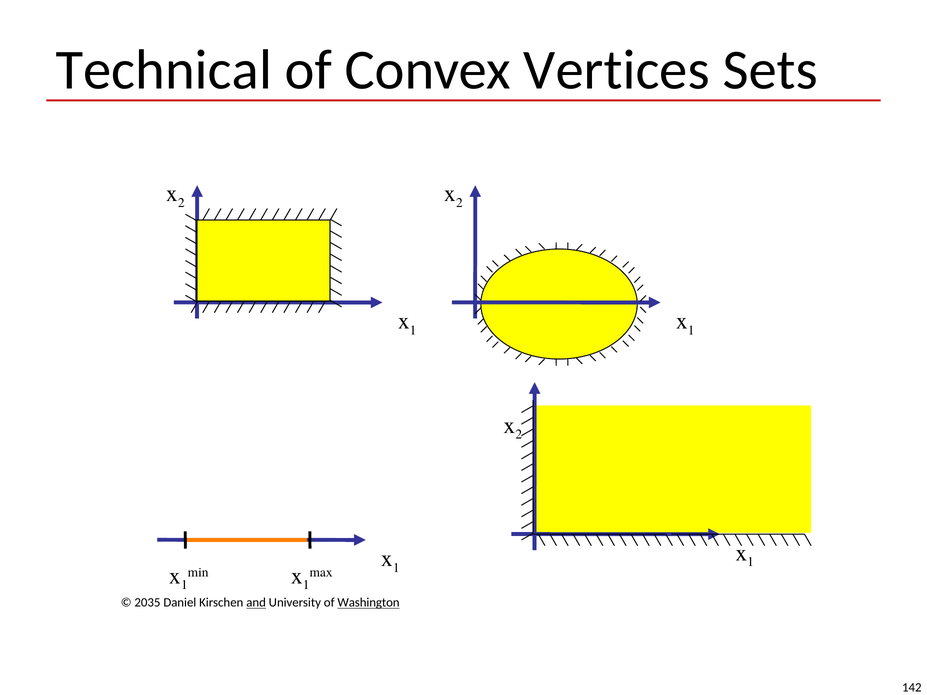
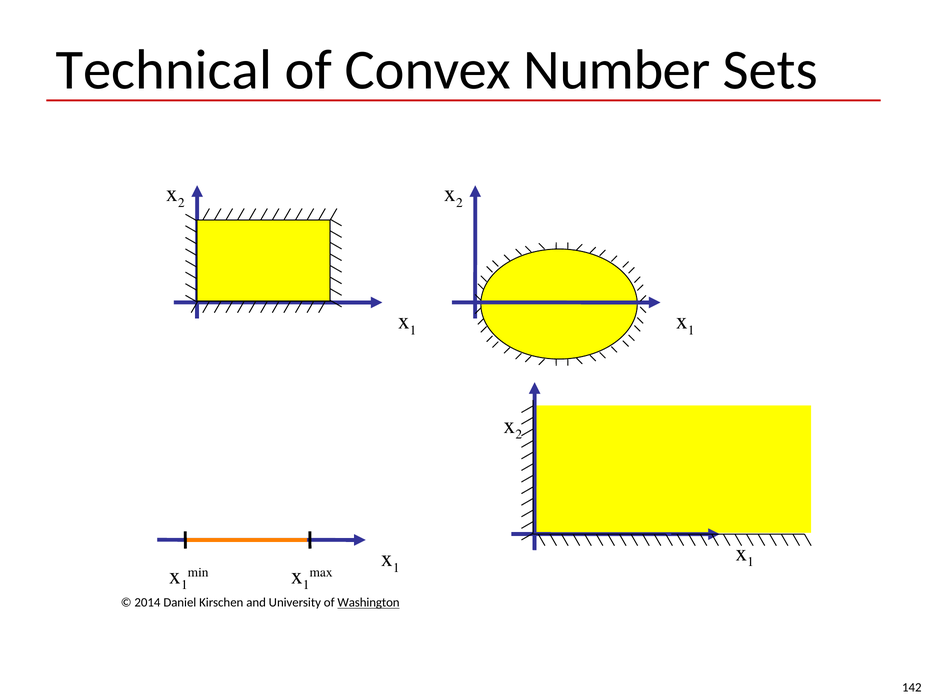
Vertices: Vertices -> Number (617, 70)
2035: 2035 -> 2014 (147, 603)
and underline: present -> none (256, 603)
